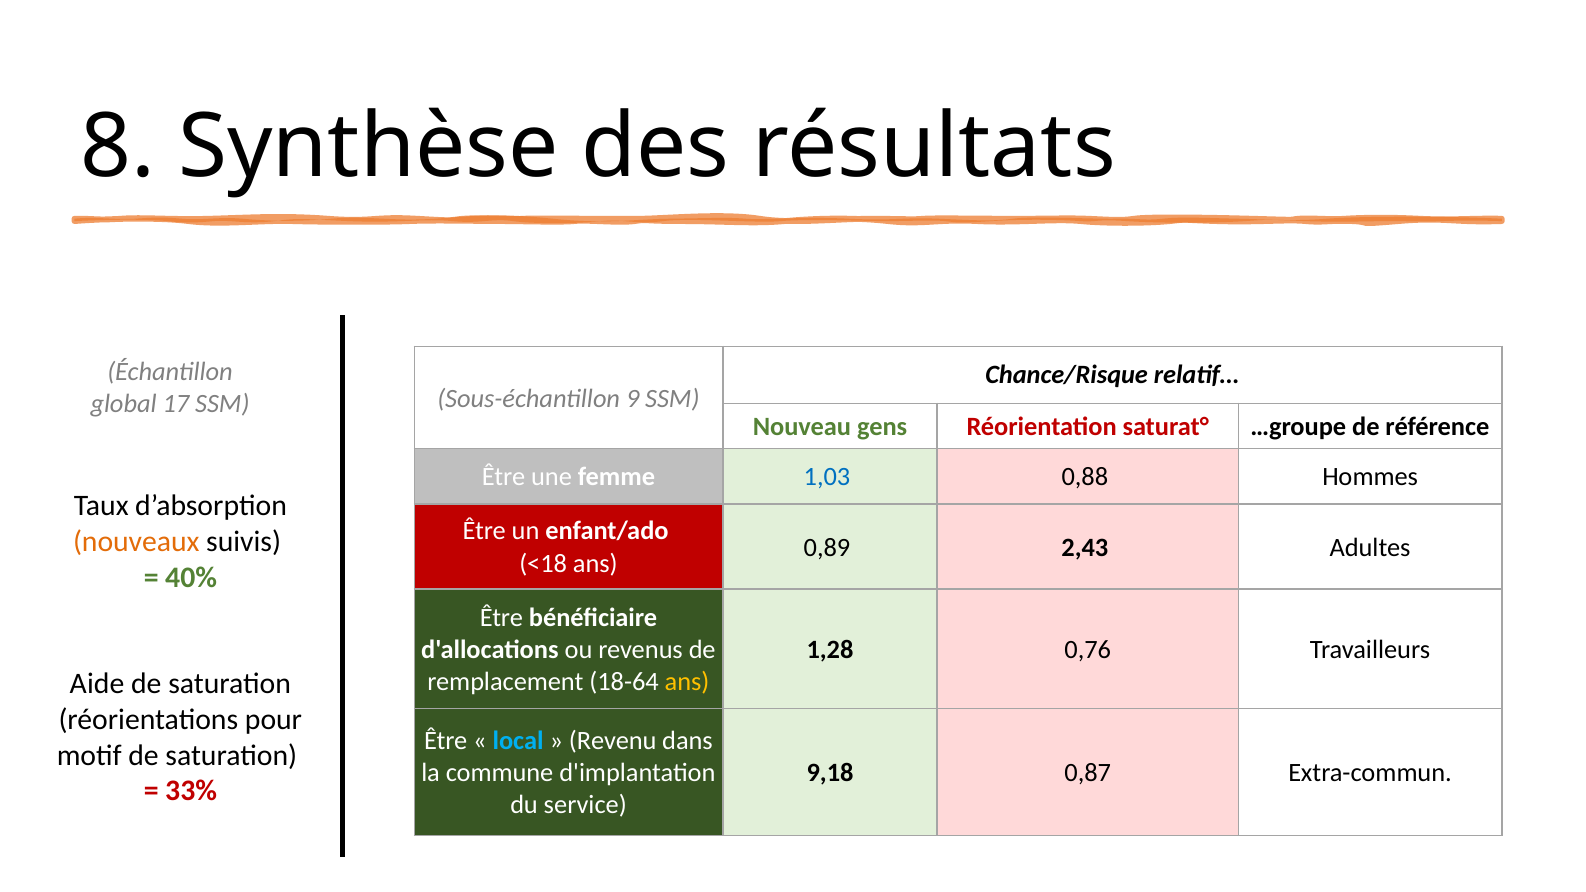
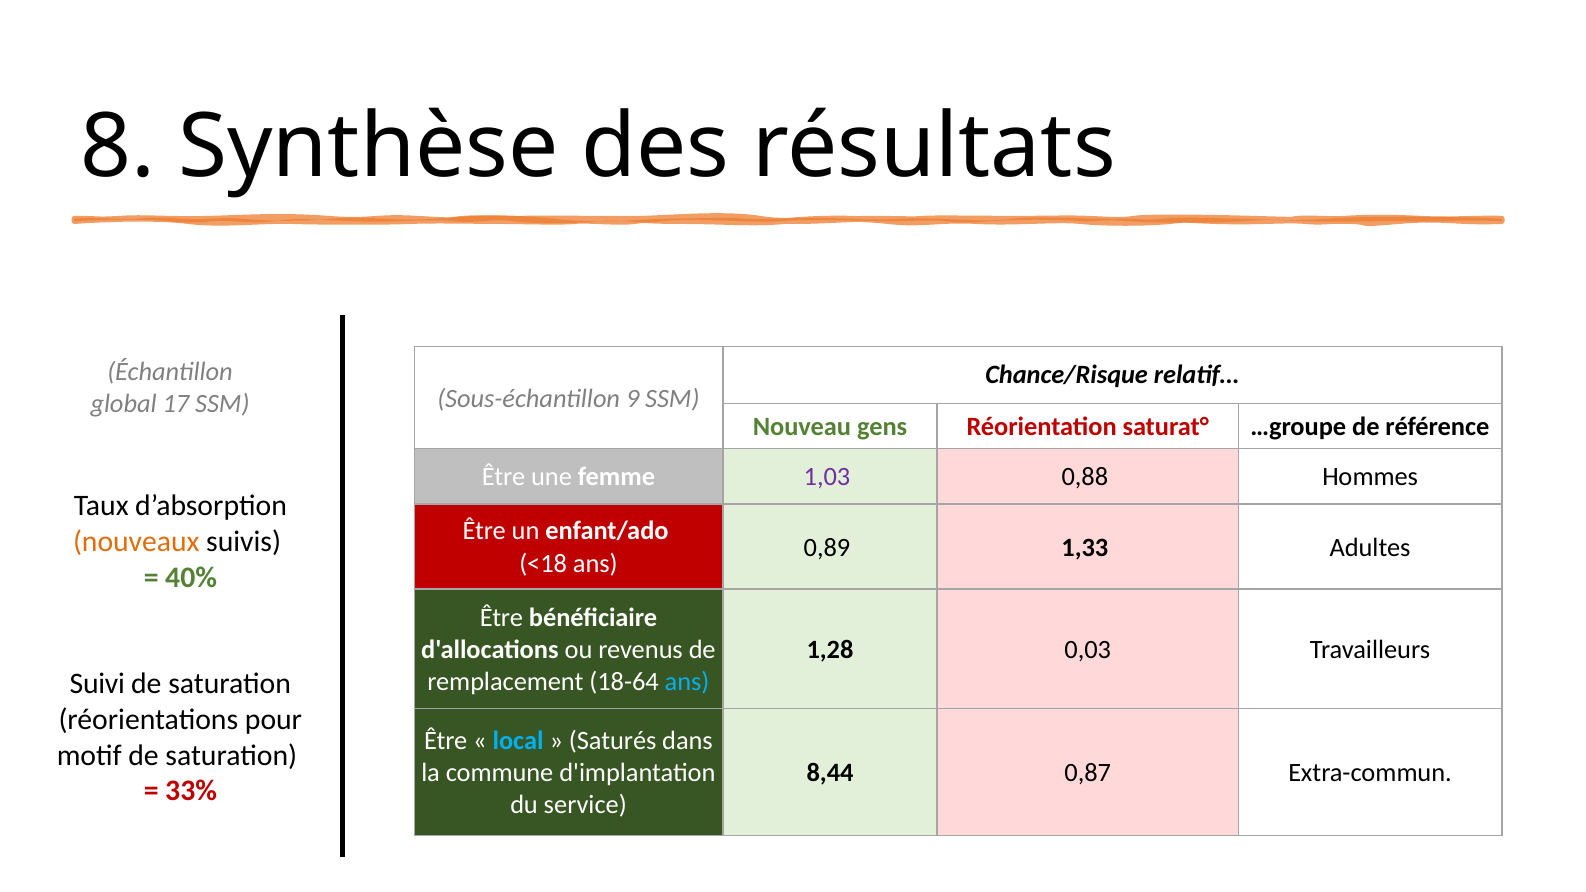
1,03 colour: blue -> purple (827, 477)
2,43: 2,43 -> 1,33 (1085, 547)
0,76: 0,76 -> 0,03 (1088, 650)
ans colour: yellow -> light blue (687, 682)
Aide: Aide -> Suivi (97, 684)
Revenu: Revenu -> Saturés (613, 741)
9,18: 9,18 -> 8,44 (830, 773)
